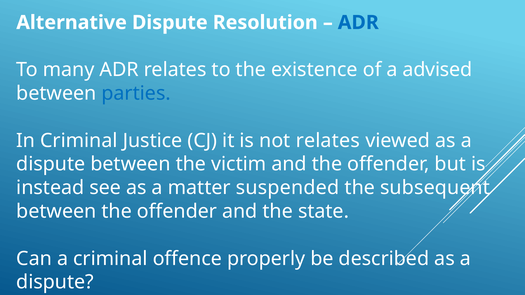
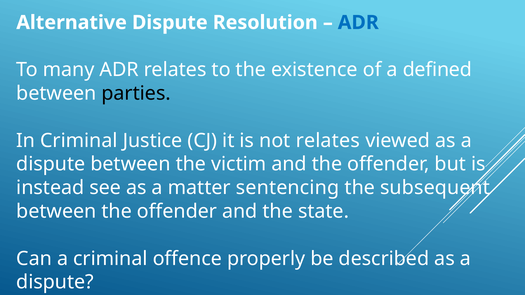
advised: advised -> defined (437, 70)
parties colour: blue -> black (136, 93)
suspended: suspended -> sentencing (288, 188)
